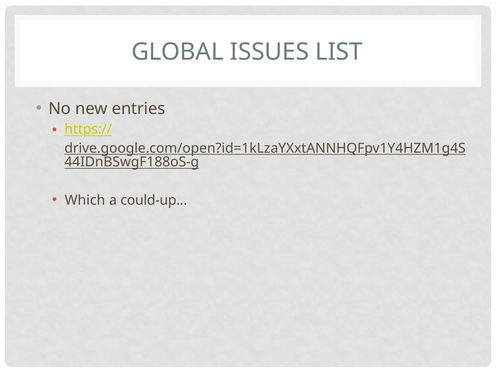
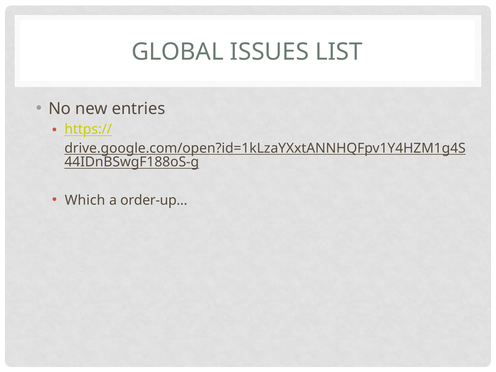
could-up…: could-up… -> order-up… (154, 200)
